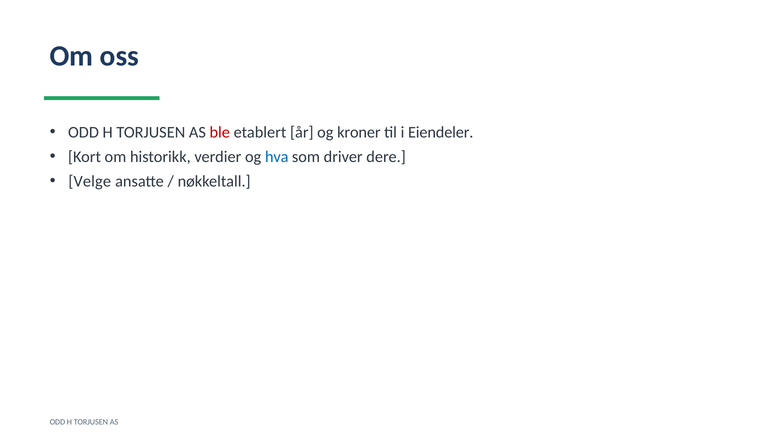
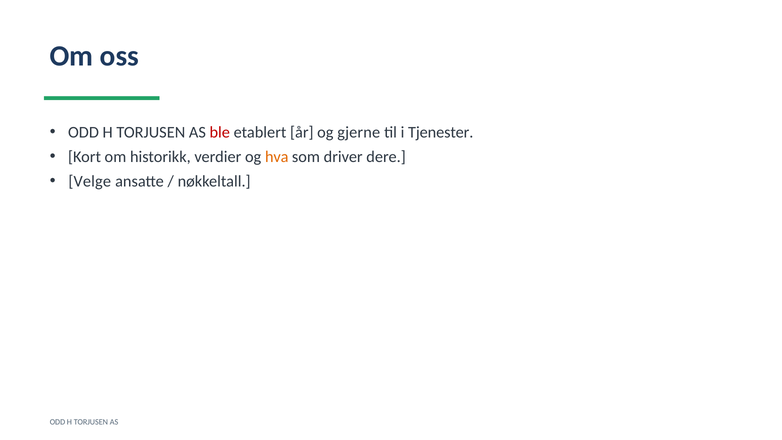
kroner: kroner -> gjerne (359, 132)
Eiendeler: Eiendeler -> Tjenester (441, 132)
hva colour: blue -> orange (277, 157)
